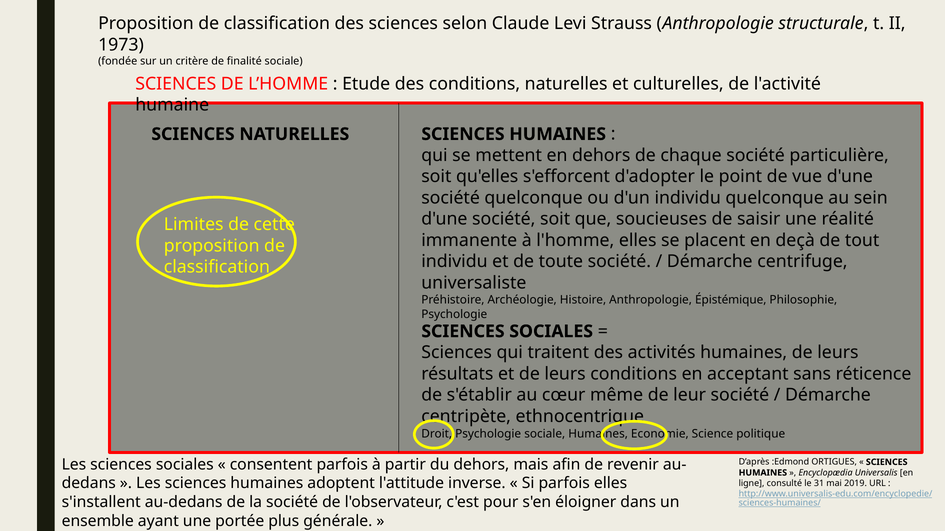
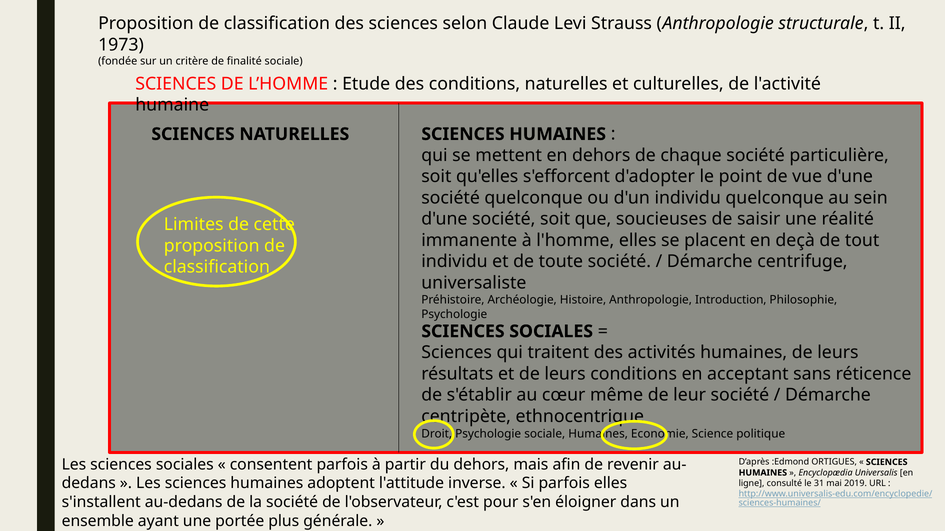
Épistémique: Épistémique -> Introduction (731, 300)
